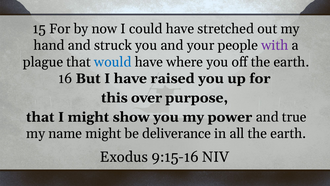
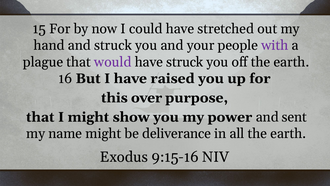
would colour: blue -> purple (113, 62)
have where: where -> struck (185, 62)
true: true -> sent (294, 117)
